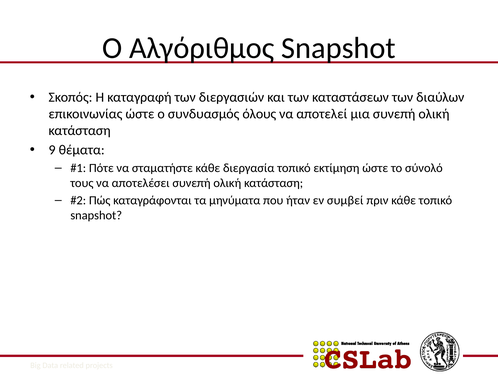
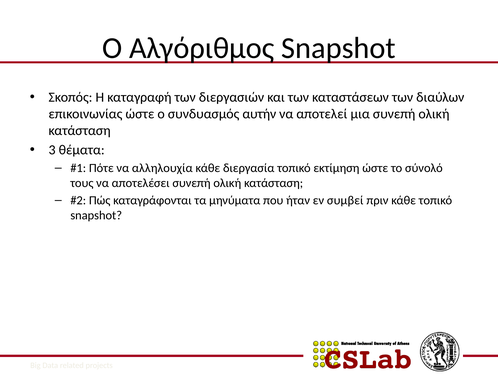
όλους: όλους -> αυτήν (259, 114)
9: 9 -> 3 (52, 150)
σταματήστε: σταματήστε -> αλληλουχία (162, 168)
